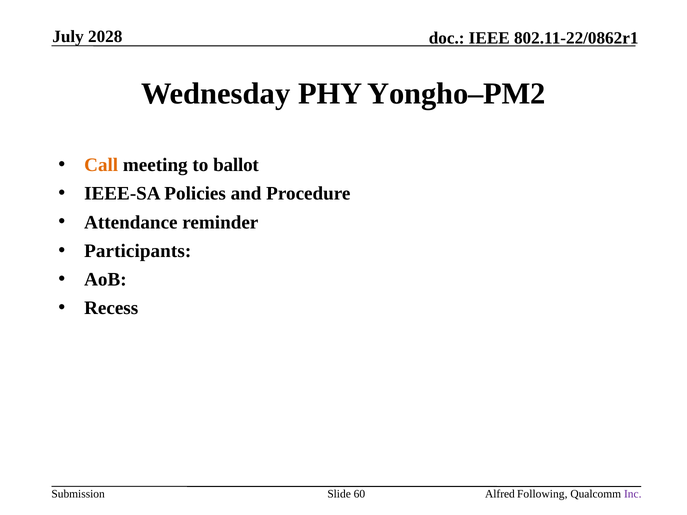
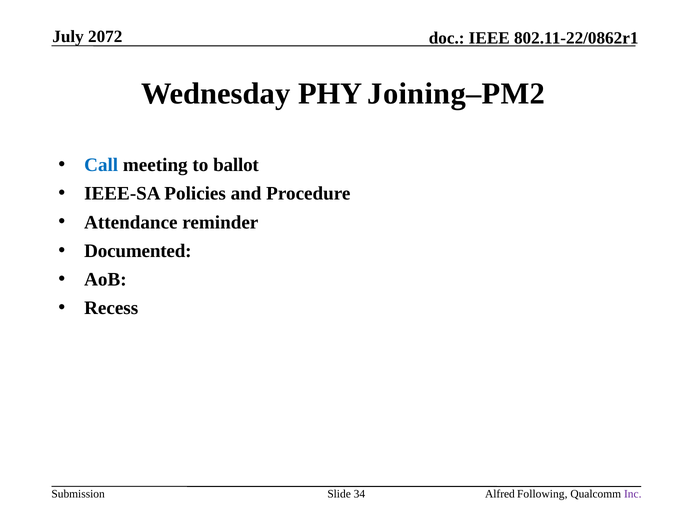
2028: 2028 -> 2072 (105, 36)
Yongho–PM2: Yongho–PM2 -> Joining–PM2 (456, 94)
Call colour: orange -> blue (101, 165)
Participants: Participants -> Documented (138, 251)
60: 60 -> 34 (359, 494)
